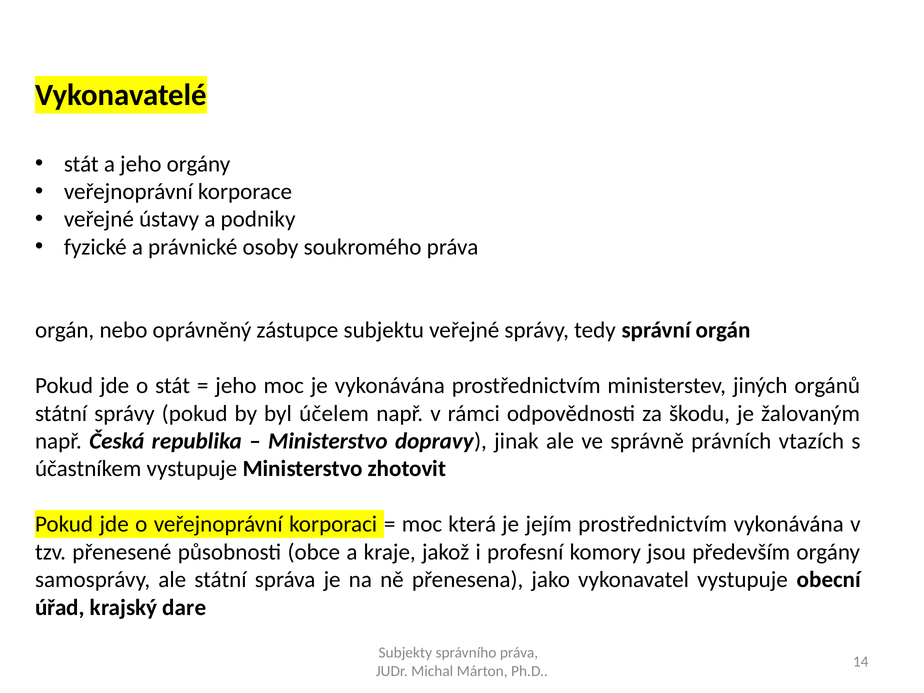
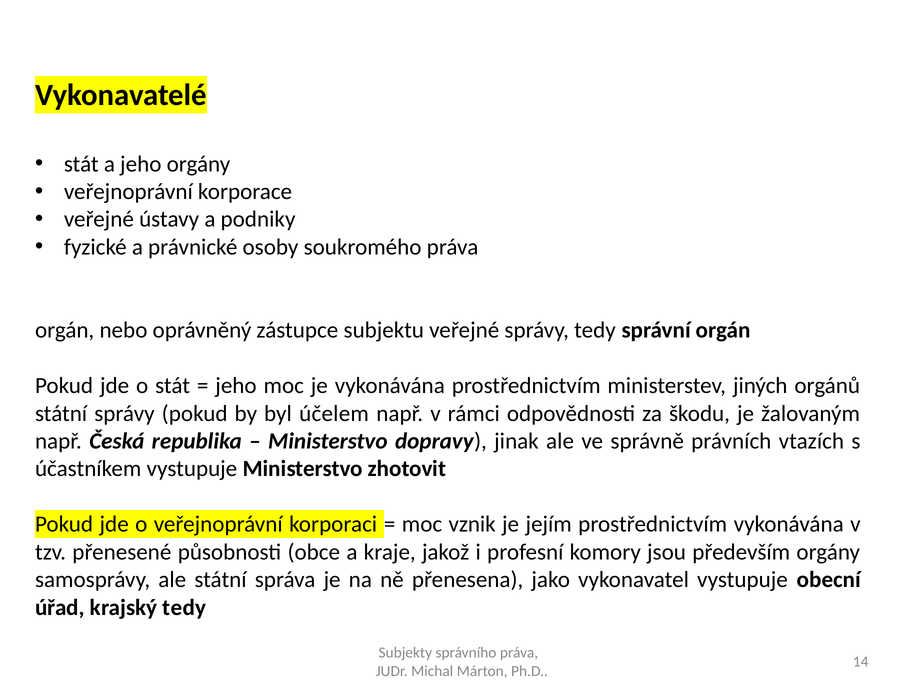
která: která -> vznik (472, 524)
krajský dare: dare -> tedy (184, 607)
